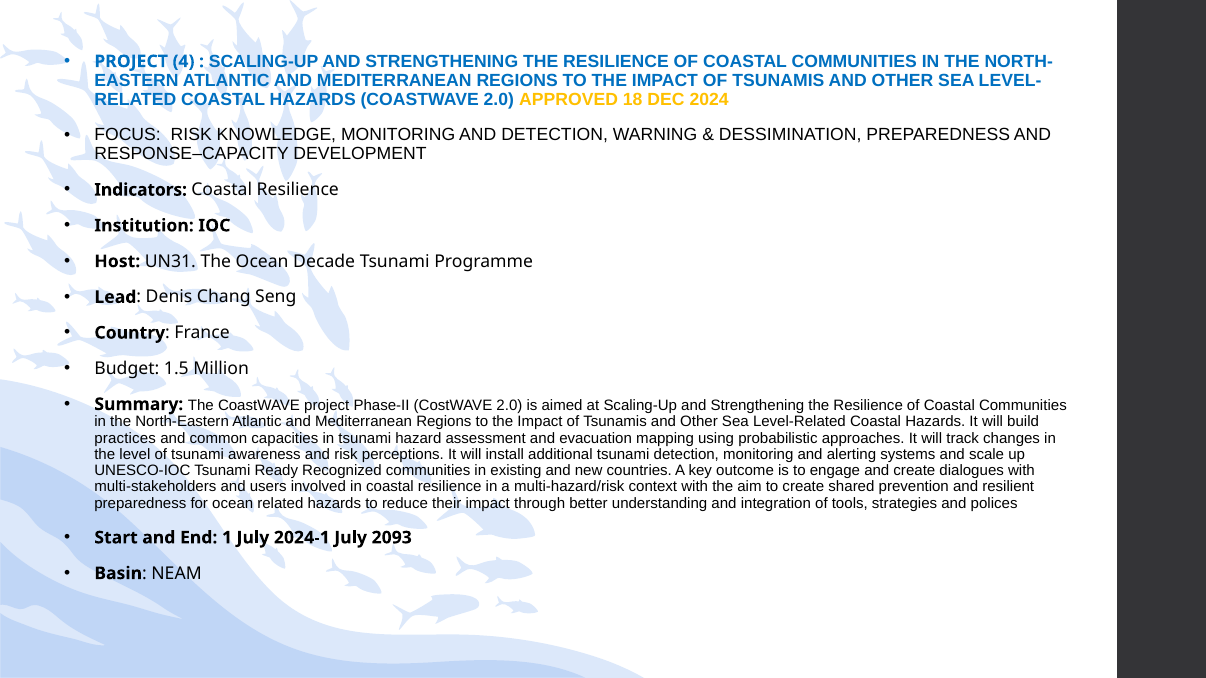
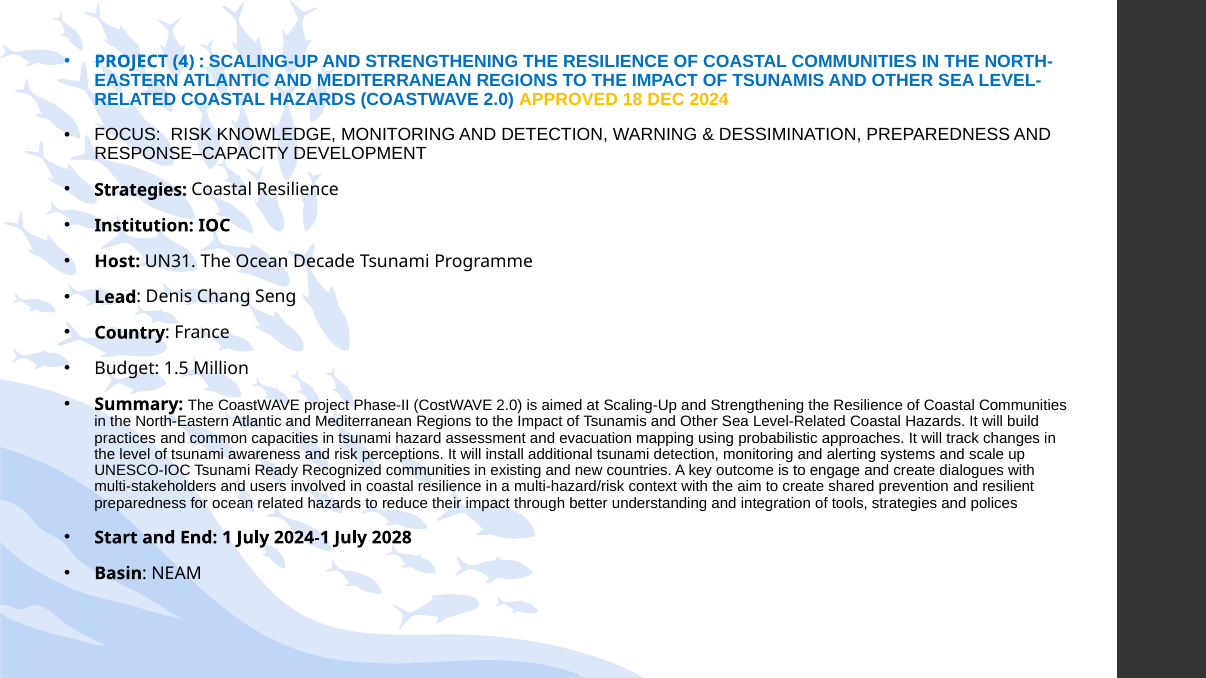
Indicators: Indicators -> Strategies (141, 190)
2093: 2093 -> 2028 (392, 538)
